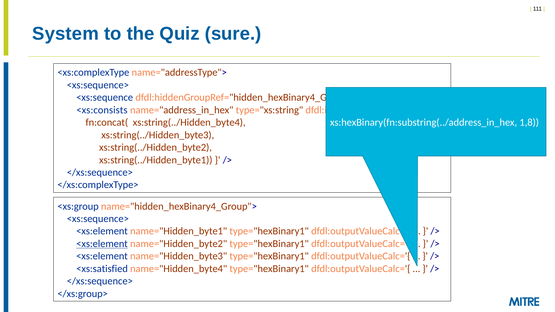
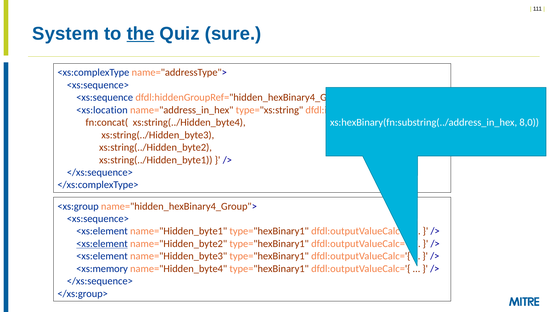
the underline: none -> present (141, 34)
<xs:consists: <xs:consists -> <xs:location (102, 110)
1,8: 1,8 -> 8,0 (529, 123)
<xs:satisfied: <xs:satisfied -> <xs:memory (102, 269)
